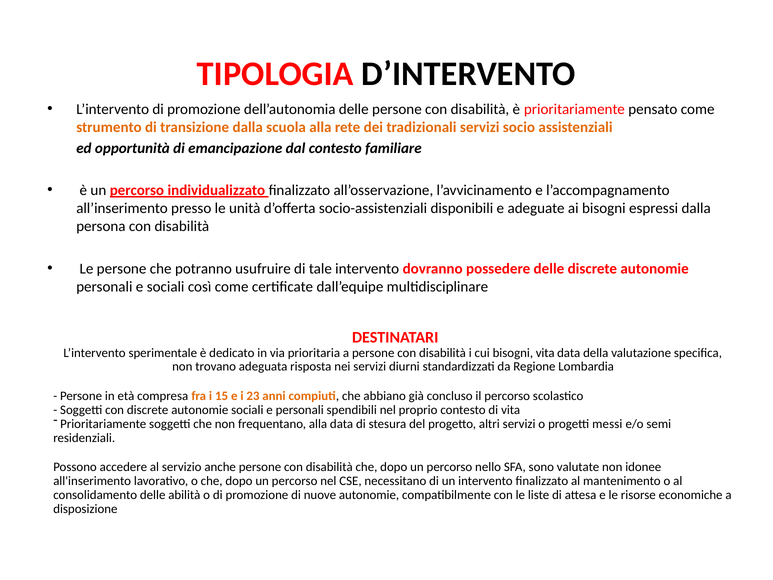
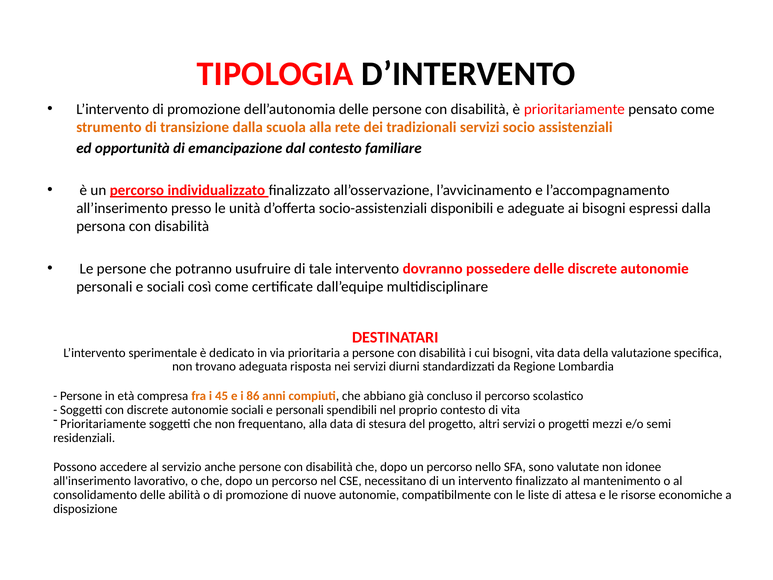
15: 15 -> 45 (222, 396)
23: 23 -> 86 (253, 396)
messi: messi -> mezzi (607, 424)
